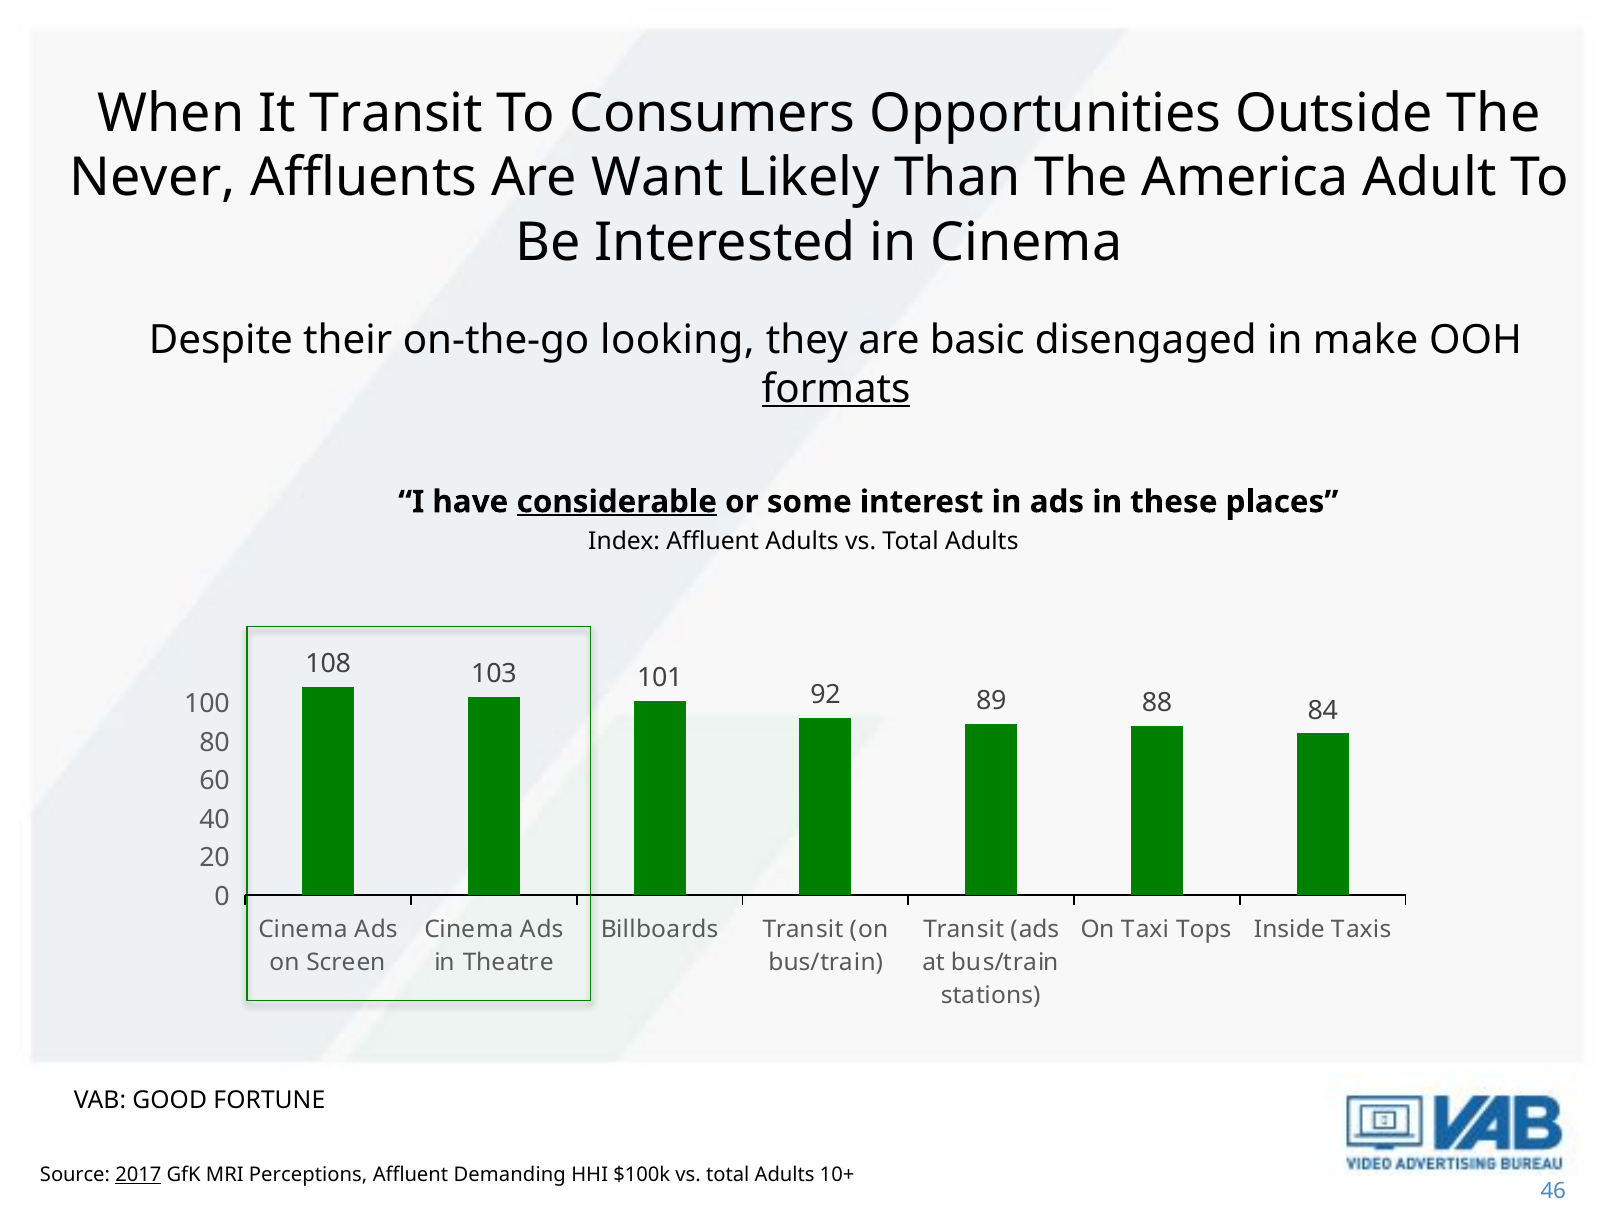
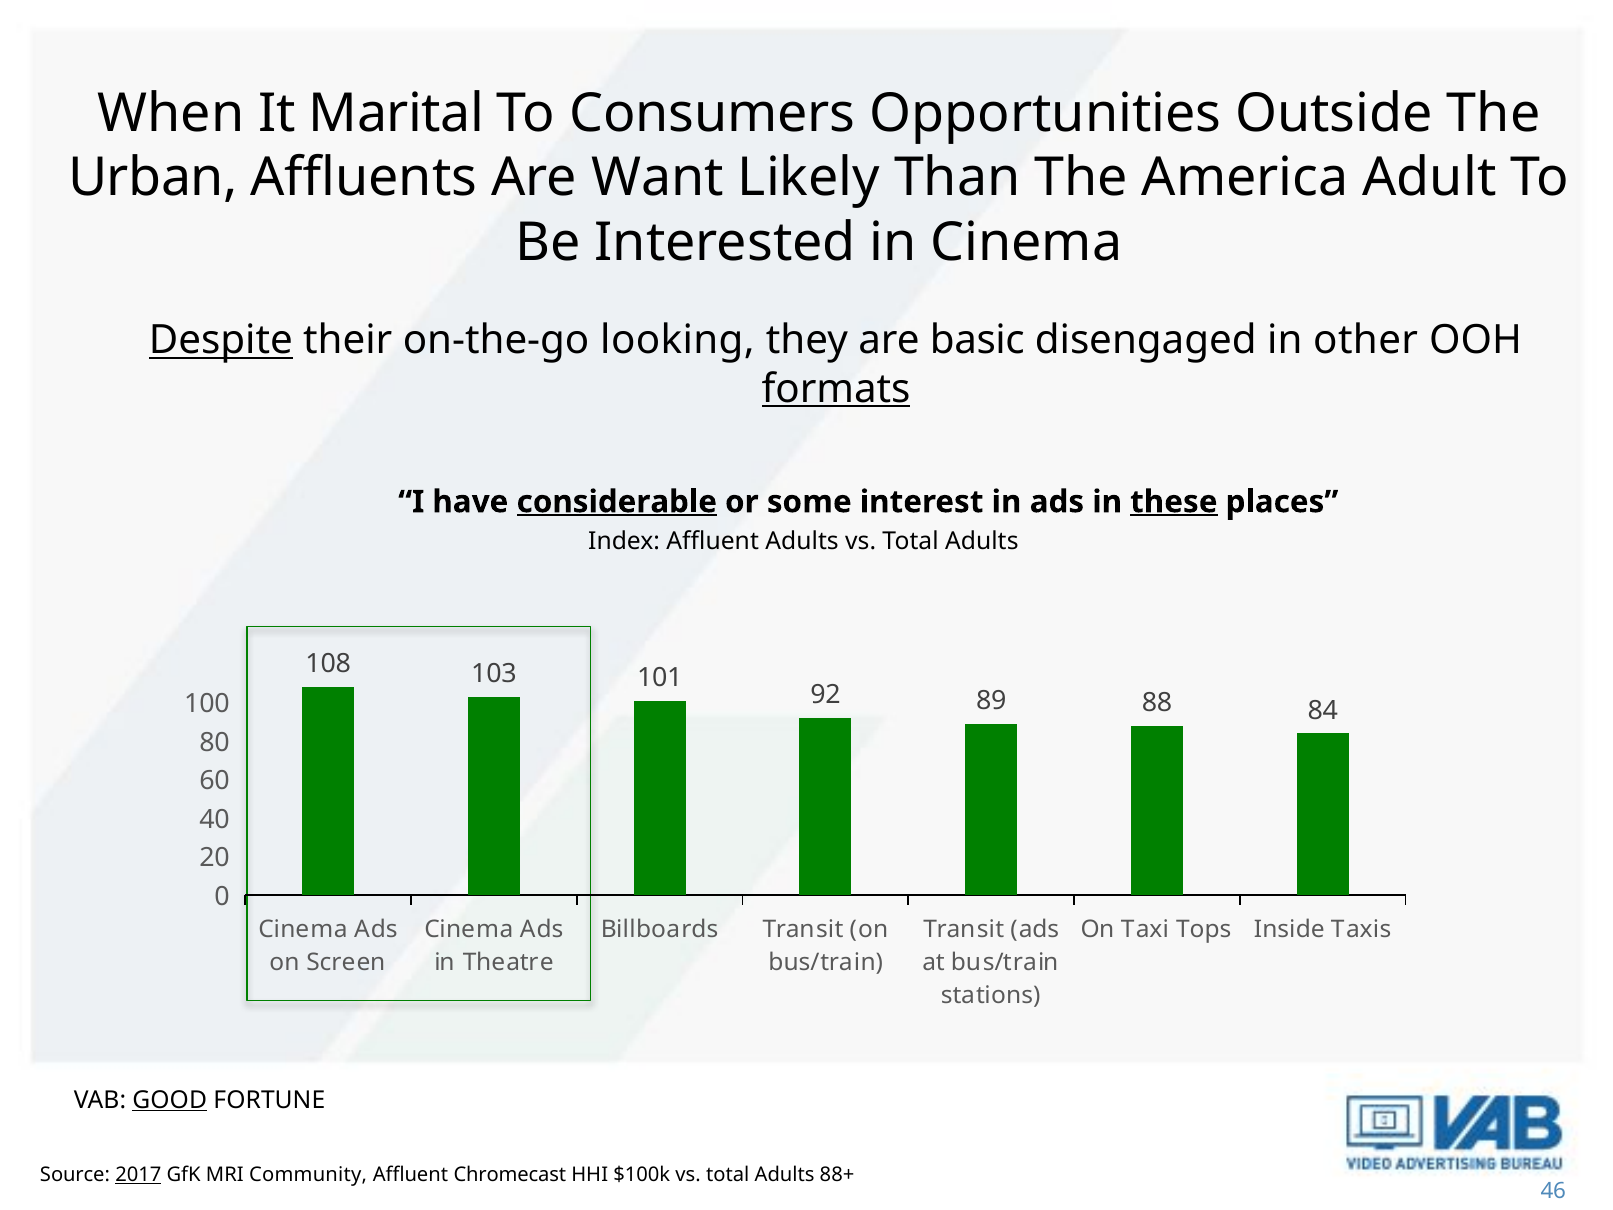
It Transit: Transit -> Marital (397, 113)
Never: Never -> Urban (153, 178)
Despite underline: none -> present (221, 340)
make: make -> other (1366, 340)
these underline: none -> present (1174, 502)
GOOD underline: none -> present (170, 1100)
Perceptions: Perceptions -> Community (308, 1175)
Demanding: Demanding -> Chromecast (510, 1175)
10+: 10+ -> 88+ (837, 1175)
